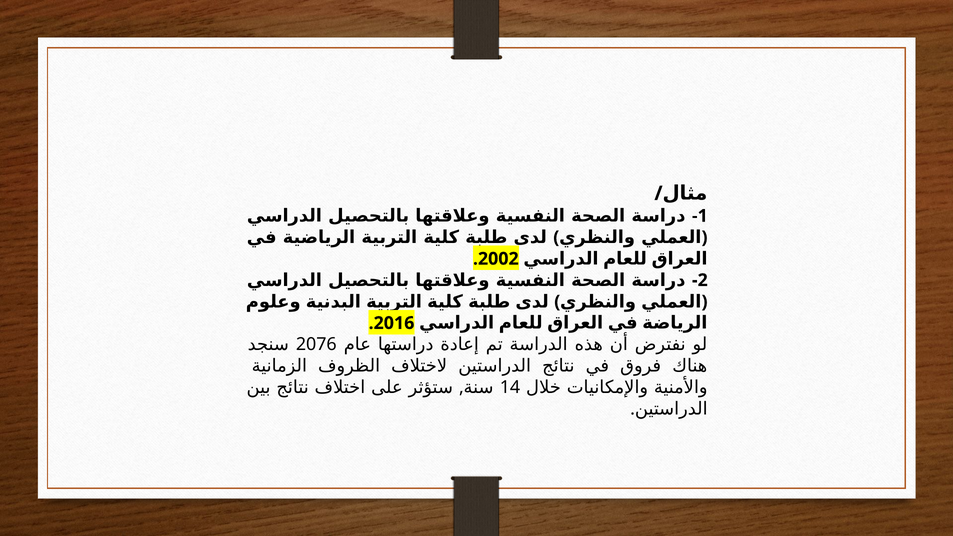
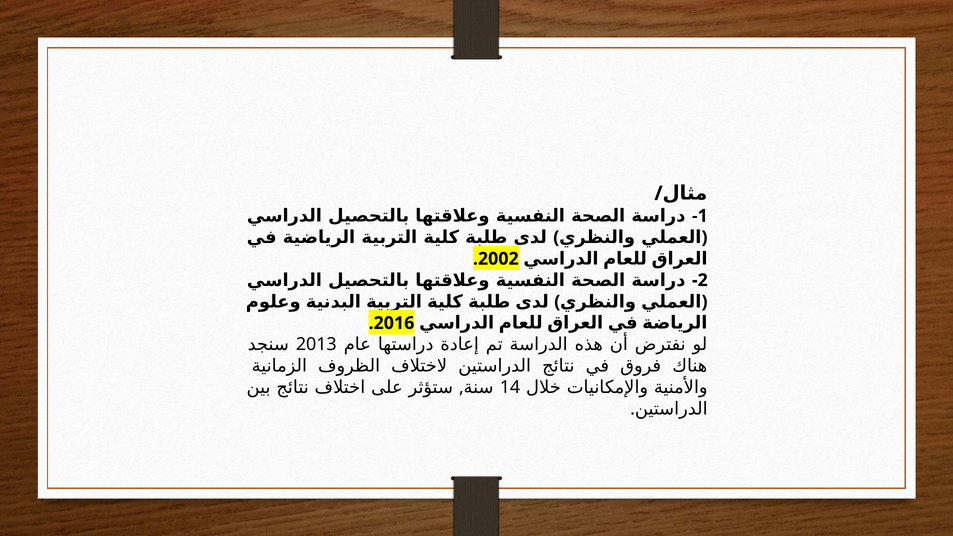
2076: 2076 -> 2013 (316, 345)
